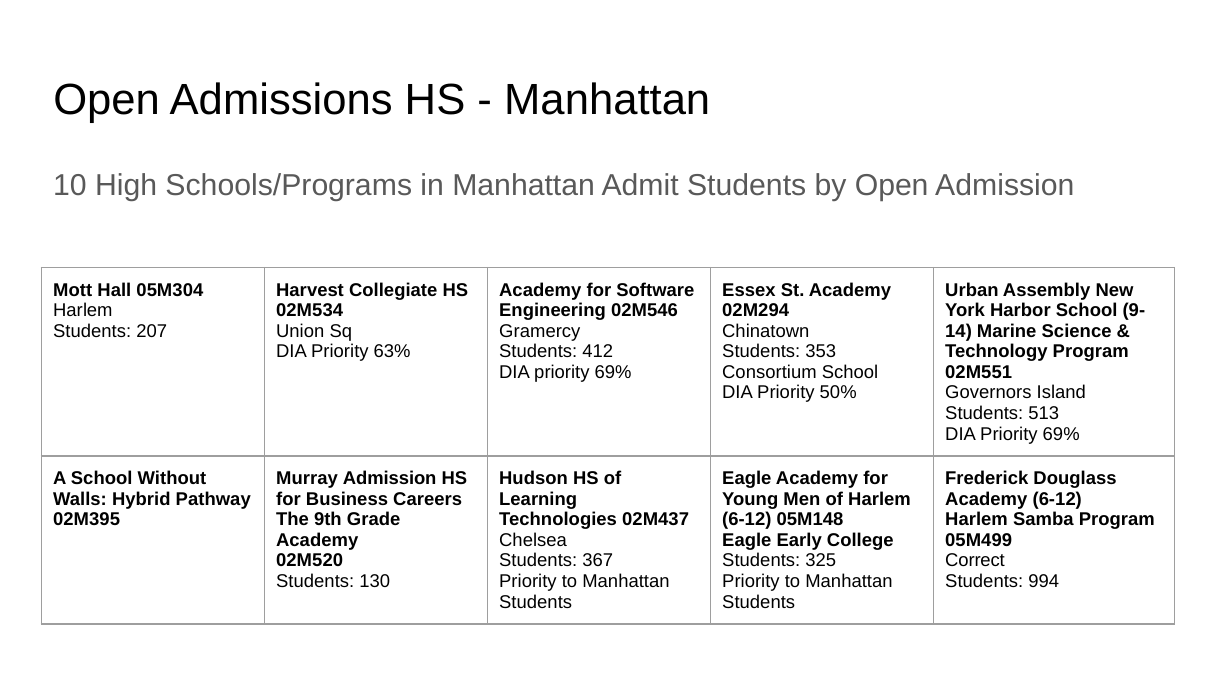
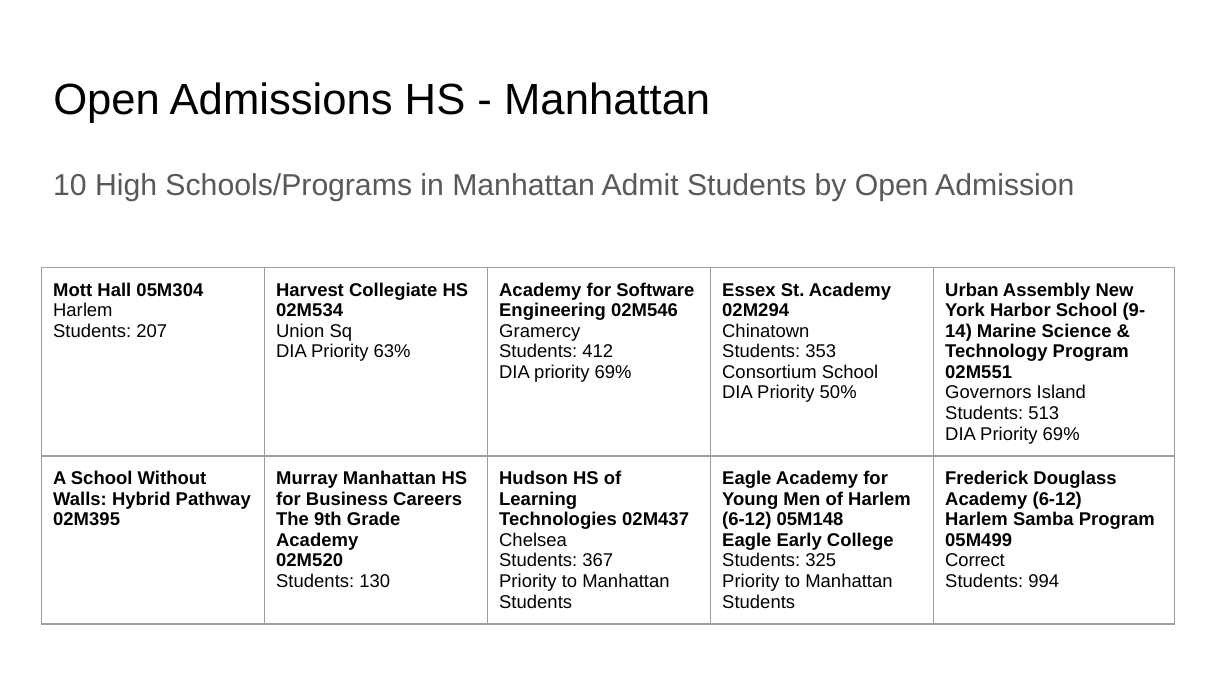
Murray Admission: Admission -> Manhattan (390, 478)
